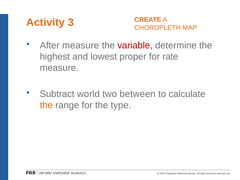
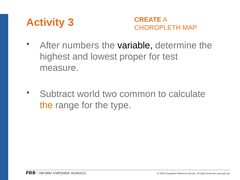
After measure: measure -> numbers (81, 45)
variable colour: red -> black (135, 45)
rate: rate -> test (170, 57)
between: between -> common (138, 94)
